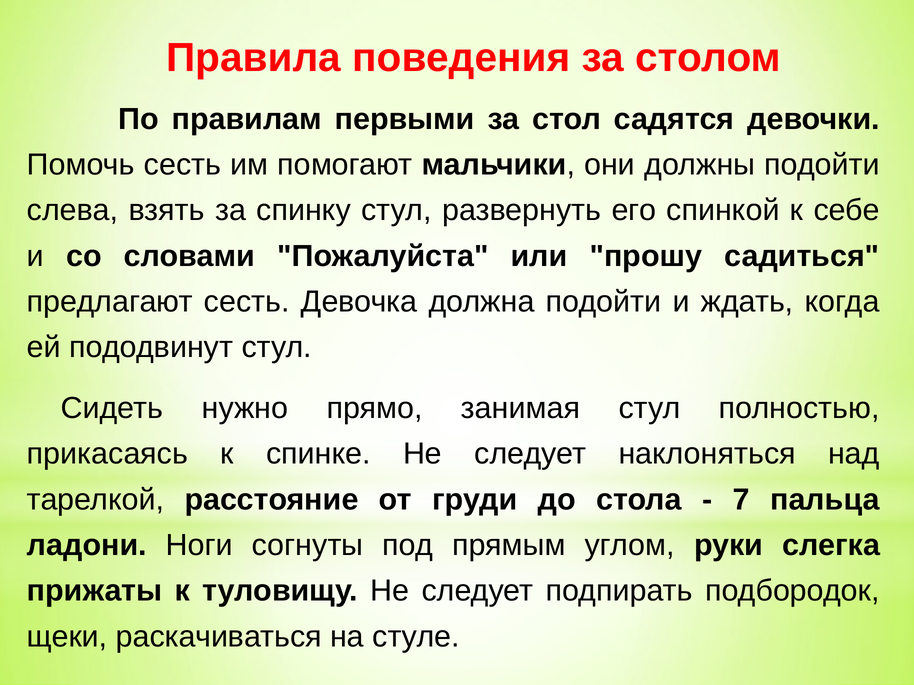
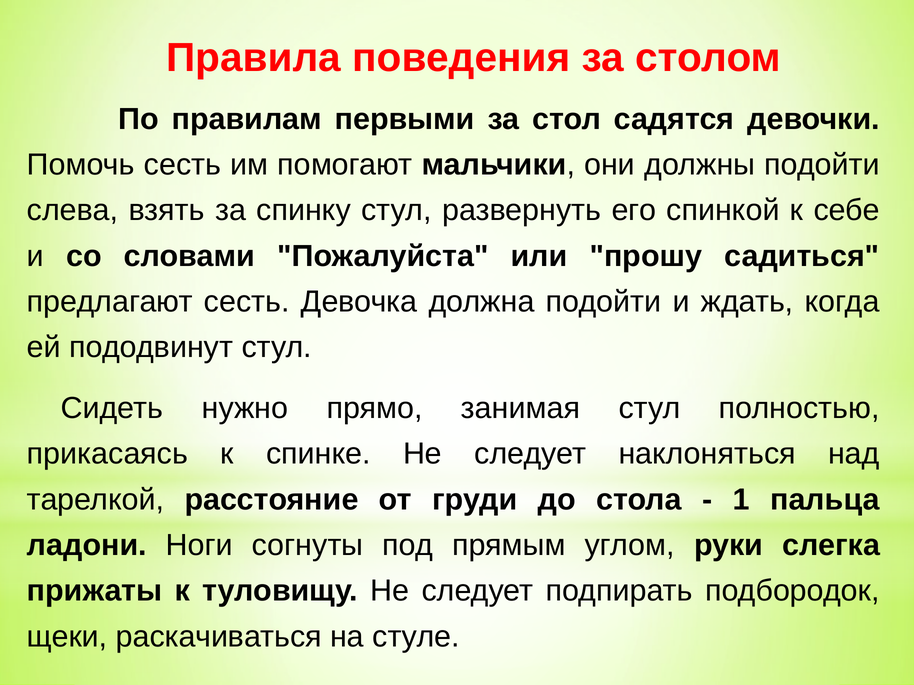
7: 7 -> 1 (741, 500)
